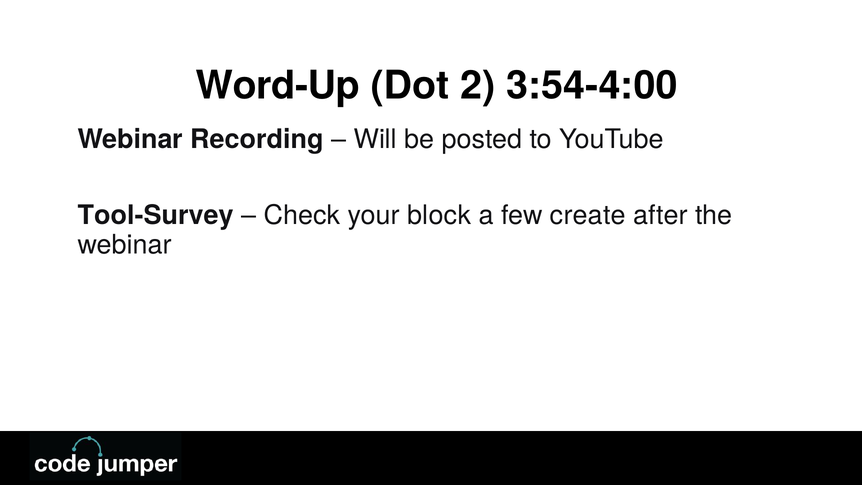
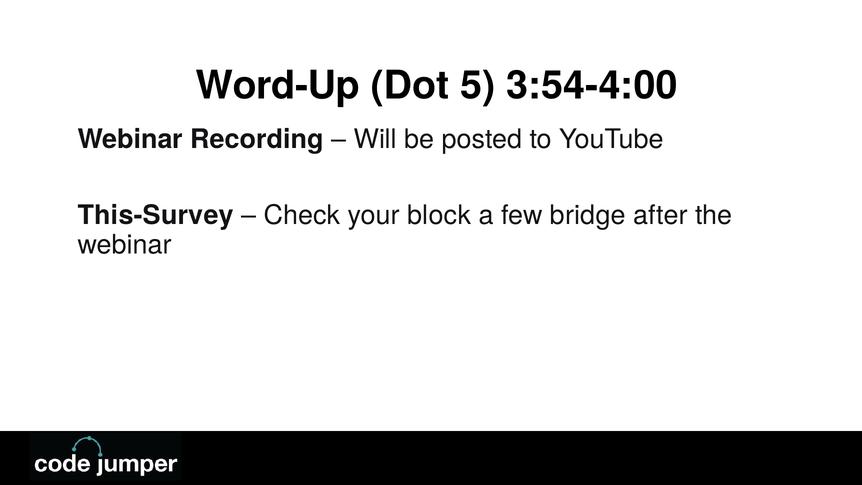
2: 2 -> 5 (478, 86)
Tool-Survey: Tool-Survey -> This-Survey (156, 216)
create: create -> bridge (588, 216)
